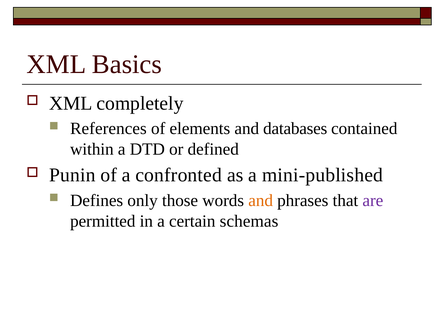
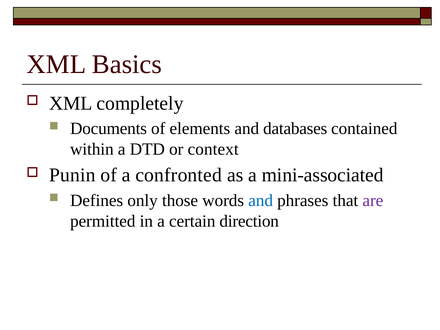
References: References -> Documents (109, 129)
defined: defined -> context (213, 149)
mini-published: mini-published -> mini-associated (323, 175)
and colour: orange -> blue (261, 200)
schemas: schemas -> direction (249, 221)
